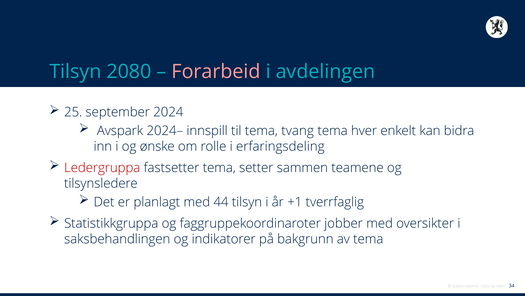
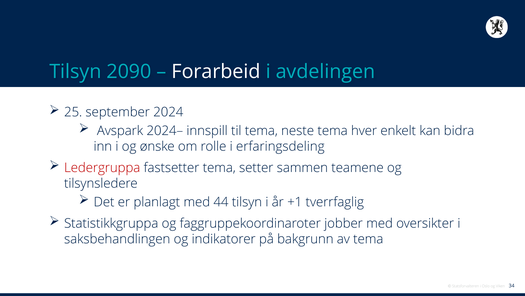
2080: 2080 -> 2090 (129, 72)
Forarbeid colour: pink -> white (216, 72)
tvang: tvang -> neste (298, 130)
